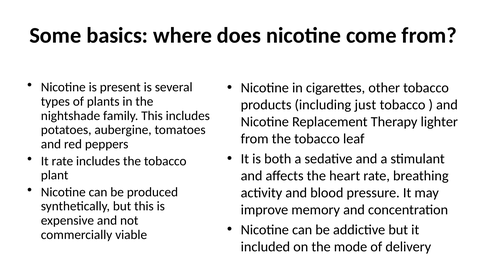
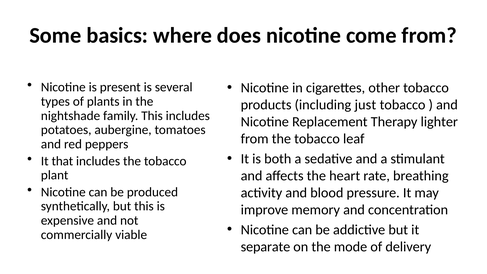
It rate: rate -> that (62, 161)
included: included -> separate (265, 247)
